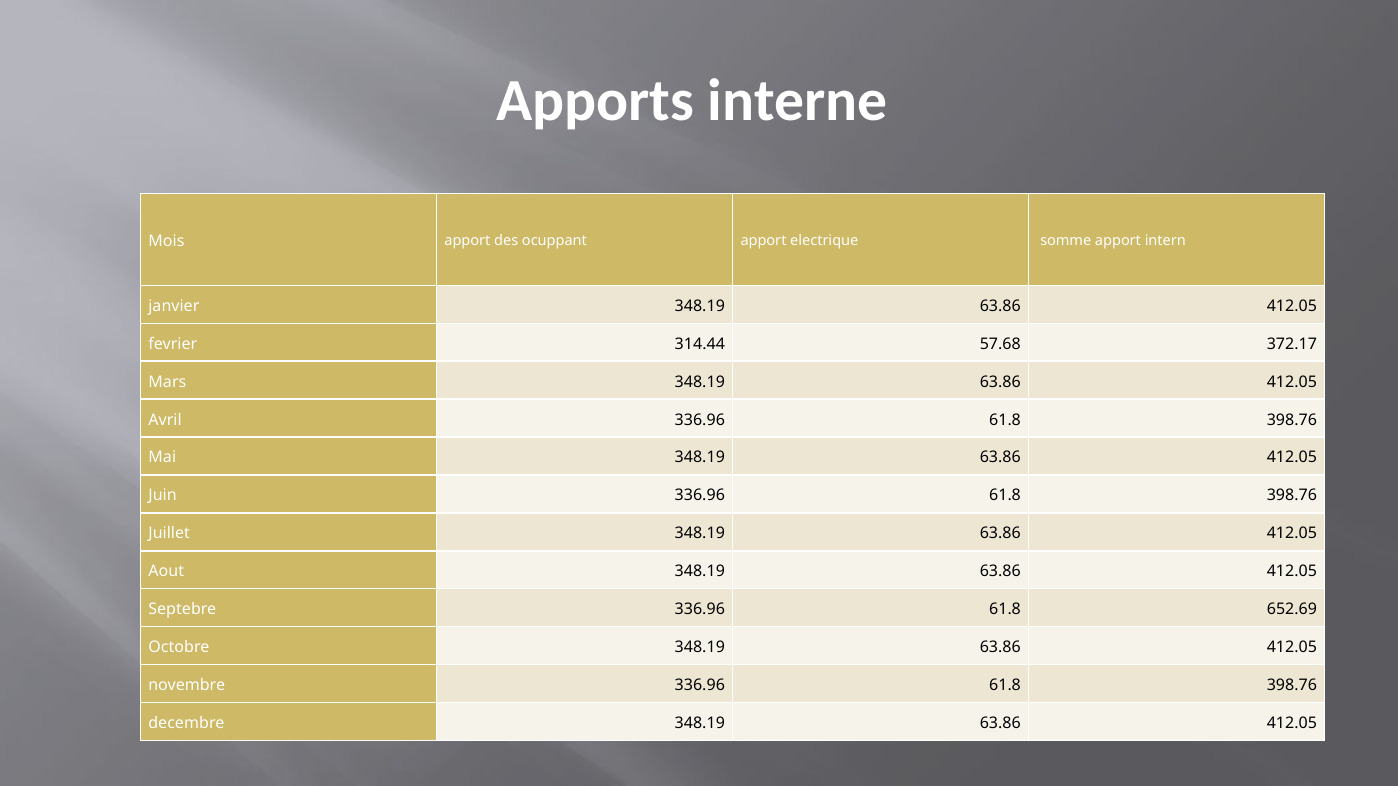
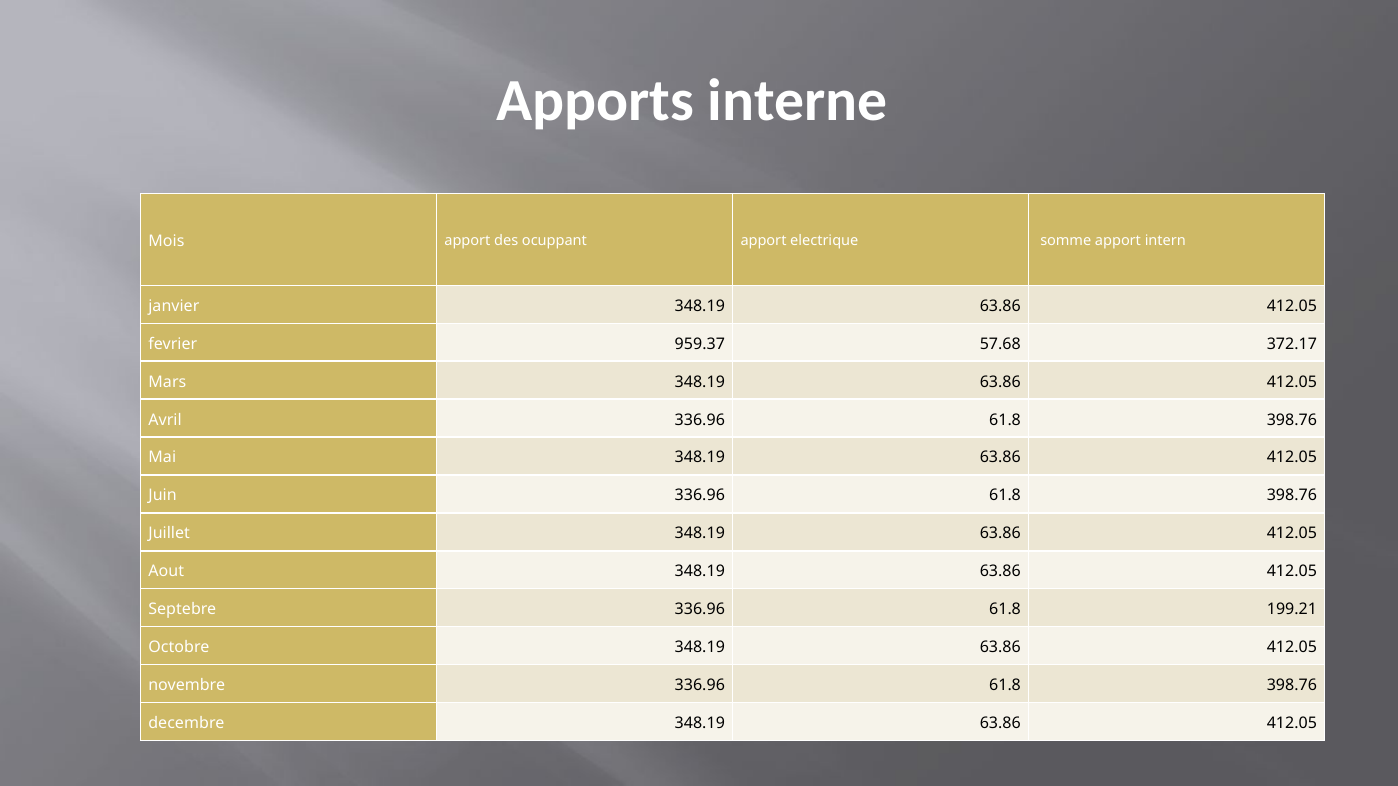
314.44: 314.44 -> 959.37 (700, 344)
652.69: 652.69 -> 199.21 (1292, 610)
